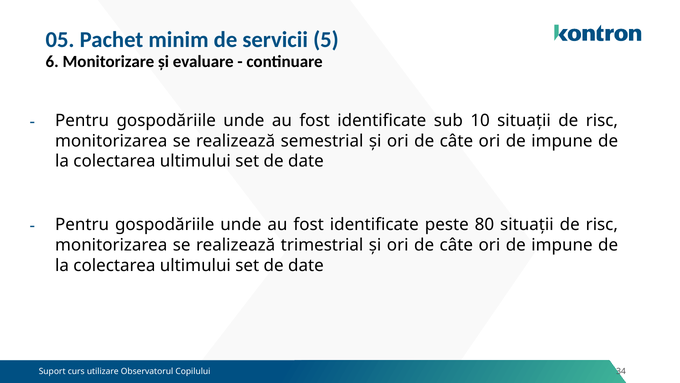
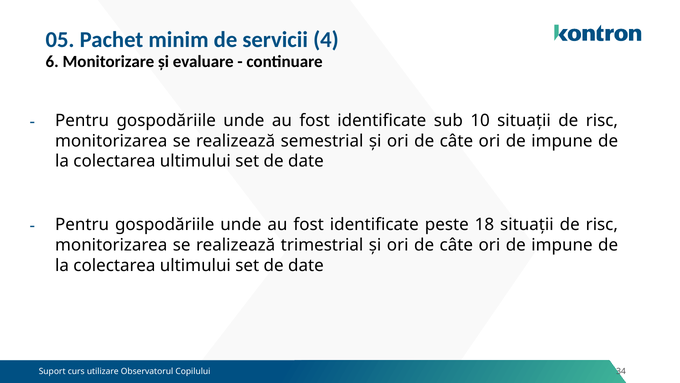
5: 5 -> 4 (326, 40)
80: 80 -> 18 (484, 224)
